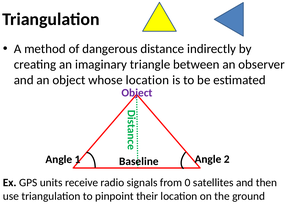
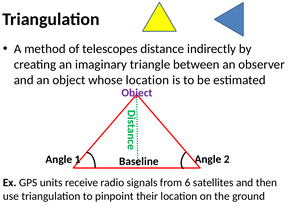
dangerous: dangerous -> telescopes (110, 49)
0: 0 -> 6 (188, 183)
